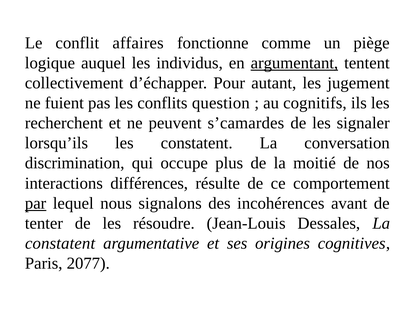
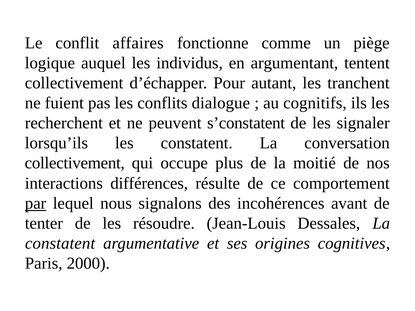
argumentant underline: present -> none (294, 63)
jugement: jugement -> tranchent (359, 83)
question: question -> dialogue (221, 103)
s’camardes: s’camardes -> s’constatent (246, 123)
discrimination: discrimination -> collectivement (75, 163)
2077: 2077 -> 2000 (88, 264)
